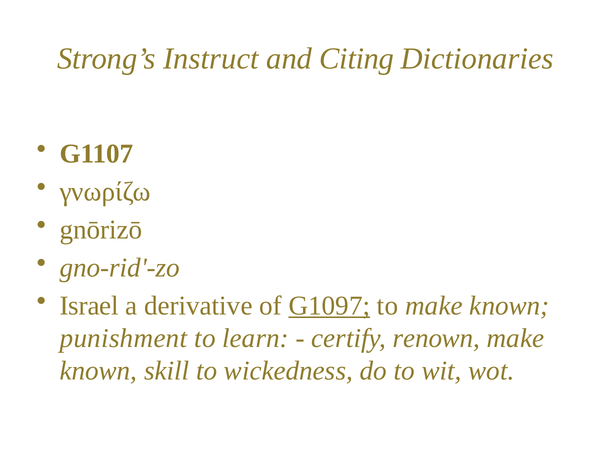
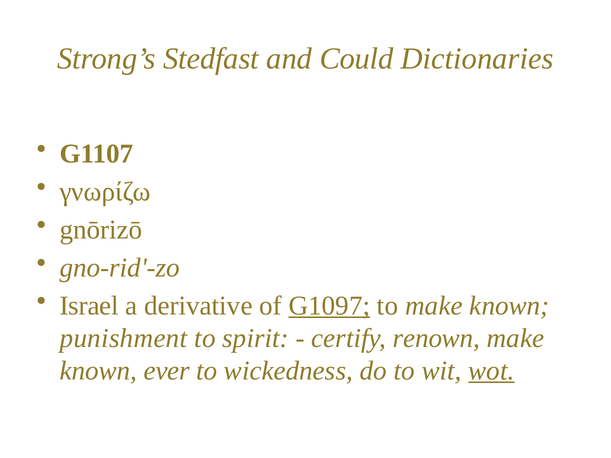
Instruct: Instruct -> Stedfast (211, 59)
Citing: Citing -> Could (357, 59)
learn: learn -> spirit (256, 338)
skill: skill -> ever (167, 371)
wot underline: none -> present (491, 371)
